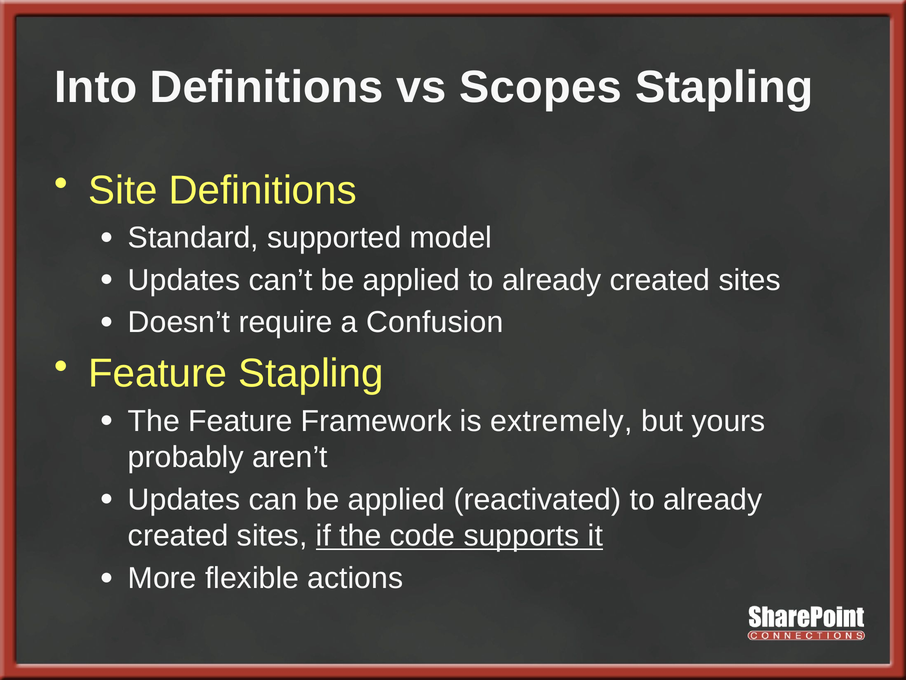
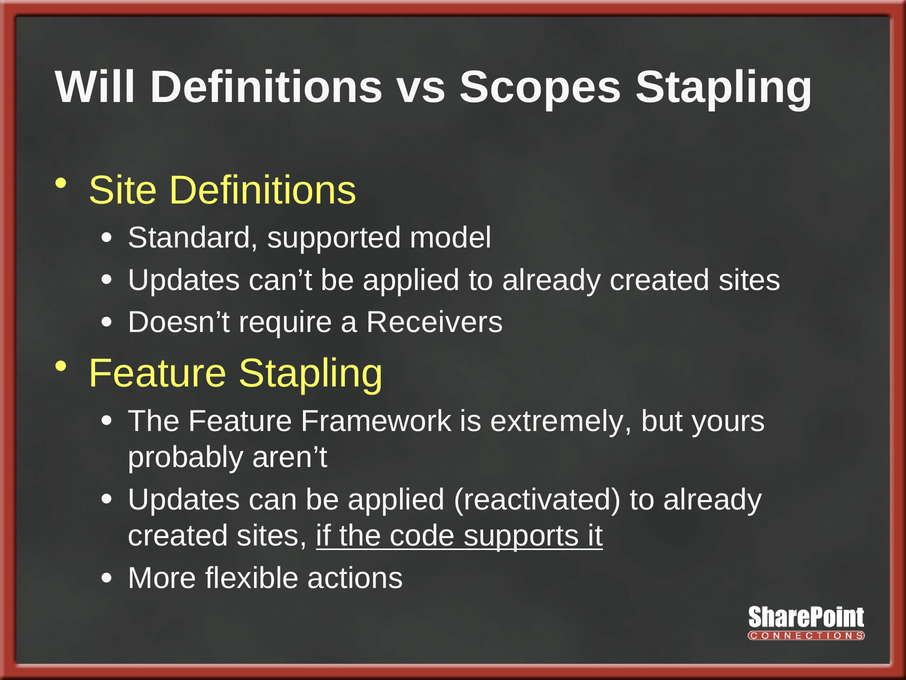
Into: Into -> Will (96, 87)
Confusion: Confusion -> Receivers (435, 322)
